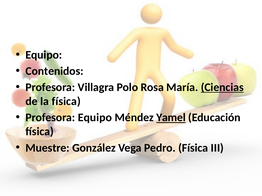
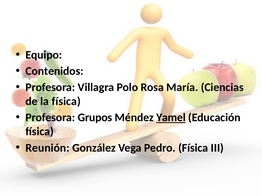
Ciencias underline: present -> none (222, 88)
Profesora Equipo: Equipo -> Grupos (95, 118)
Muestre: Muestre -> Reunión (48, 148)
